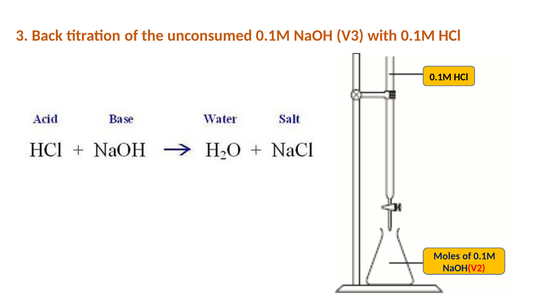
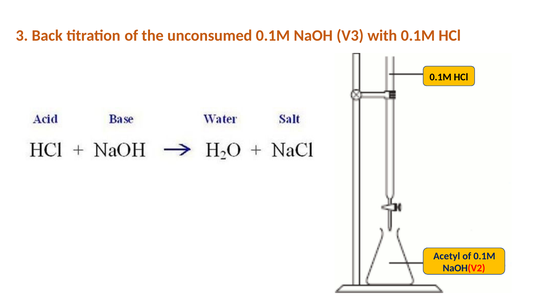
Moles: Moles -> Acetyl (447, 257)
